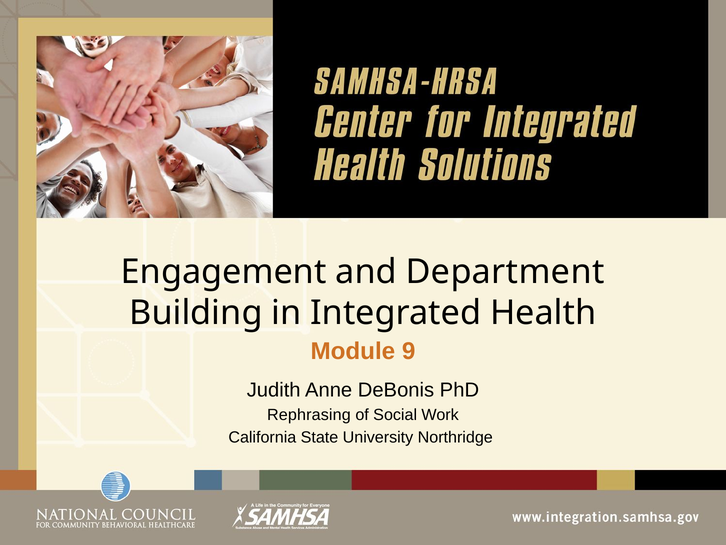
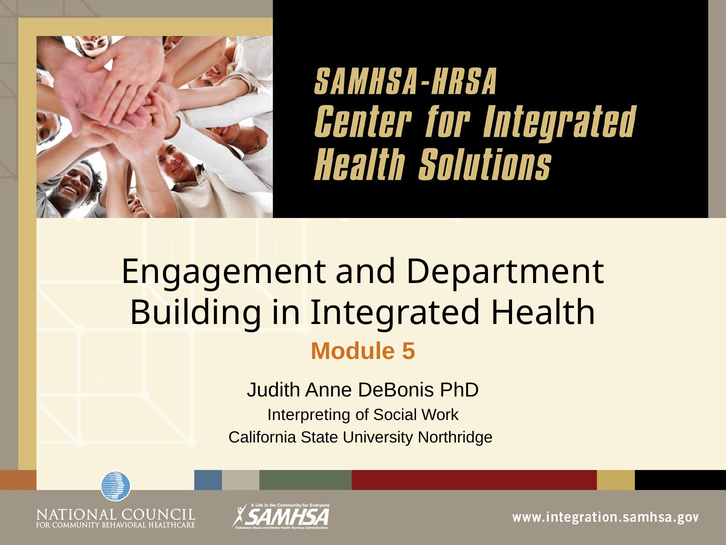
9: 9 -> 5 (409, 351)
Rephrasing: Rephrasing -> Interpreting (309, 414)
